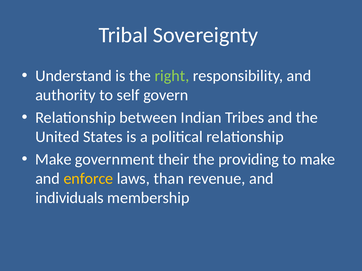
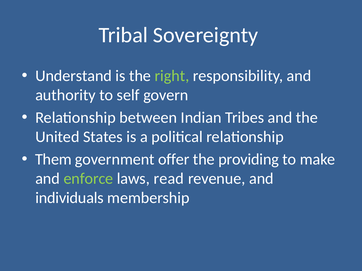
Make: Make -> Them (53, 160)
their: their -> offer (174, 160)
enforce colour: yellow -> light green (88, 179)
than: than -> read (169, 179)
